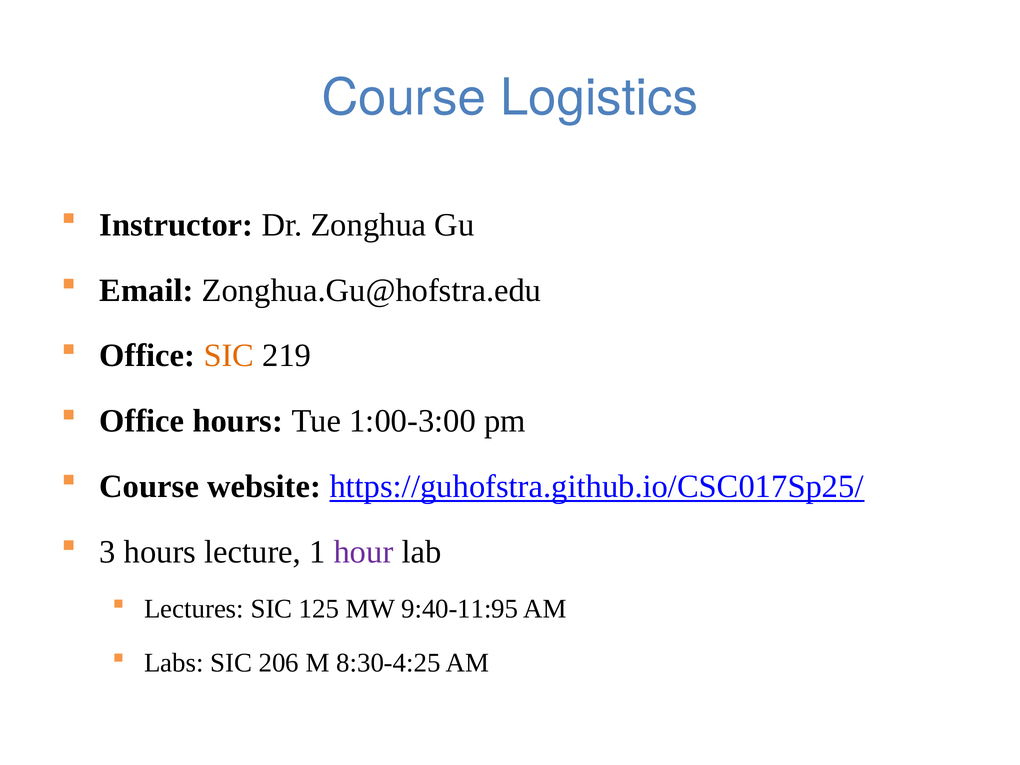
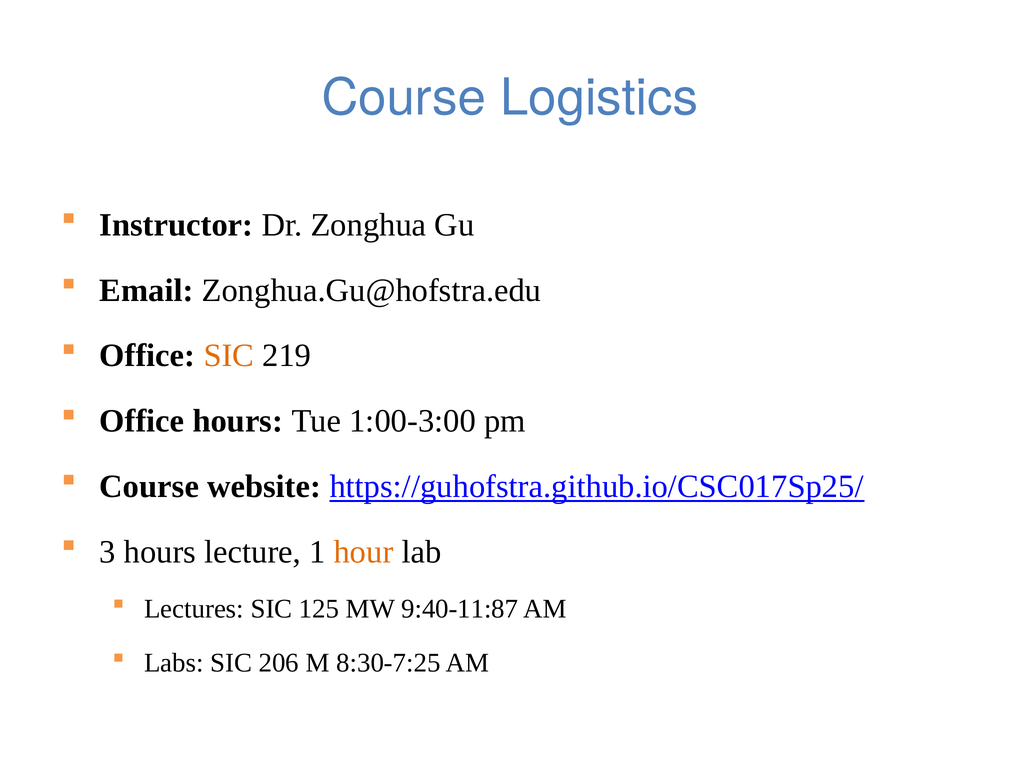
hour colour: purple -> orange (363, 552)
9:40-11:95: 9:40-11:95 -> 9:40-11:87 (460, 609)
8:30-4:25: 8:30-4:25 -> 8:30-7:25 (388, 663)
